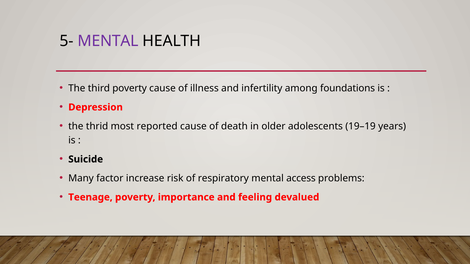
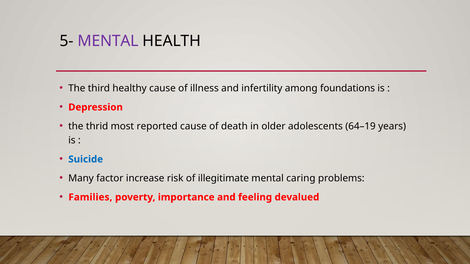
third poverty: poverty -> healthy (130, 88)
19–19: 19–19 -> 64–19 (361, 126)
Suicide colour: black -> blue (86, 159)
respiratory: respiratory -> illegitimate (223, 178)
access: access -> caring (301, 178)
Teenage: Teenage -> Families (90, 197)
